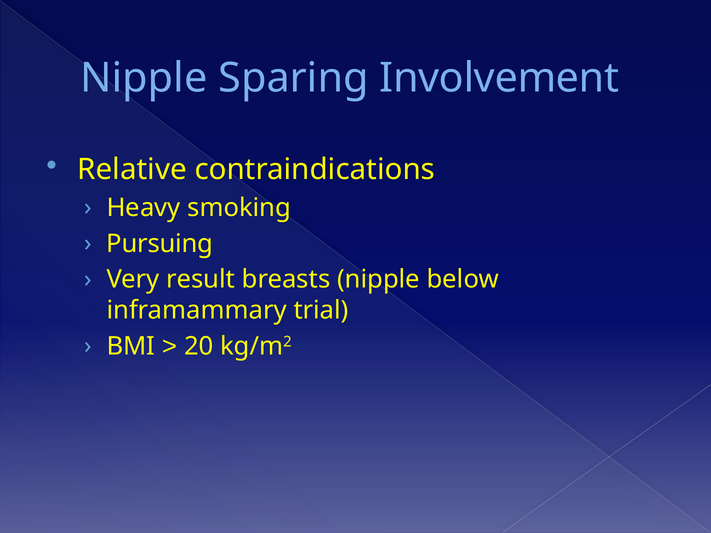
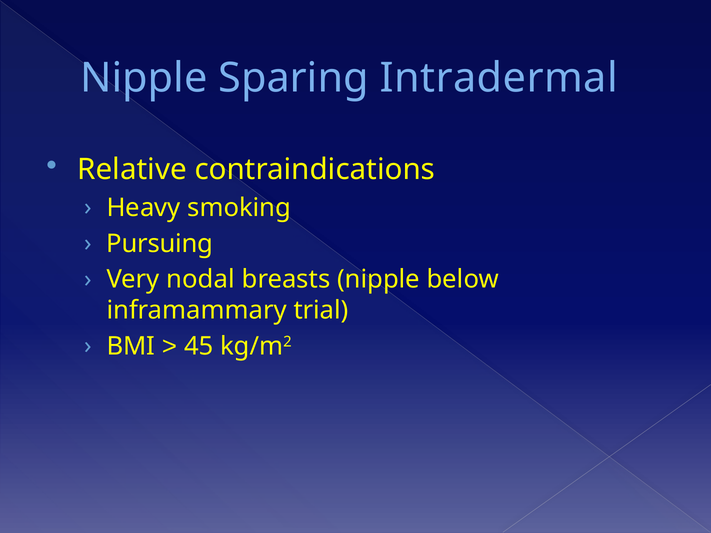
Involvement: Involvement -> Intradermal (499, 78)
result: result -> nodal (201, 280)
20: 20 -> 45 (199, 346)
